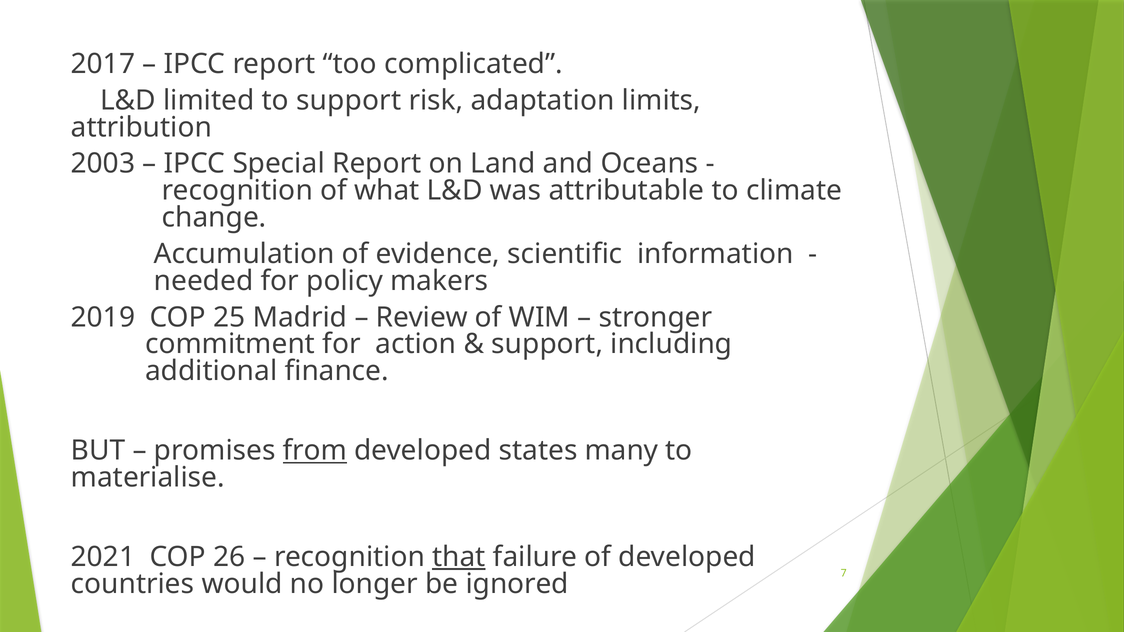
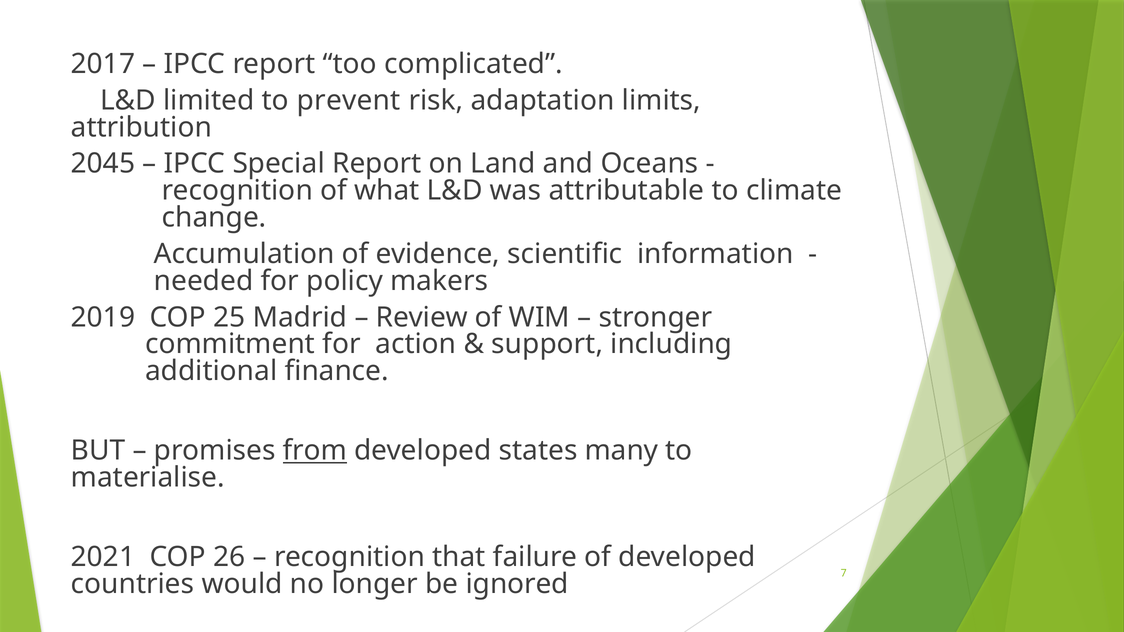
to support: support -> prevent (349, 100)
2003: 2003 -> 2045 (103, 164)
that underline: present -> none (459, 557)
